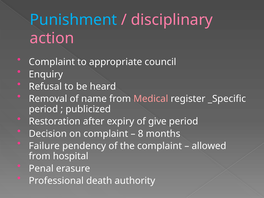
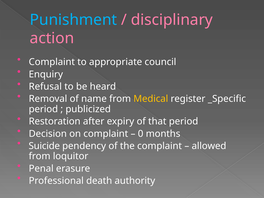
Medical colour: pink -> yellow (151, 99)
give: give -> that (157, 121)
8: 8 -> 0 (141, 134)
Failure: Failure -> Suicide (44, 146)
hospital: hospital -> loquitor (71, 156)
